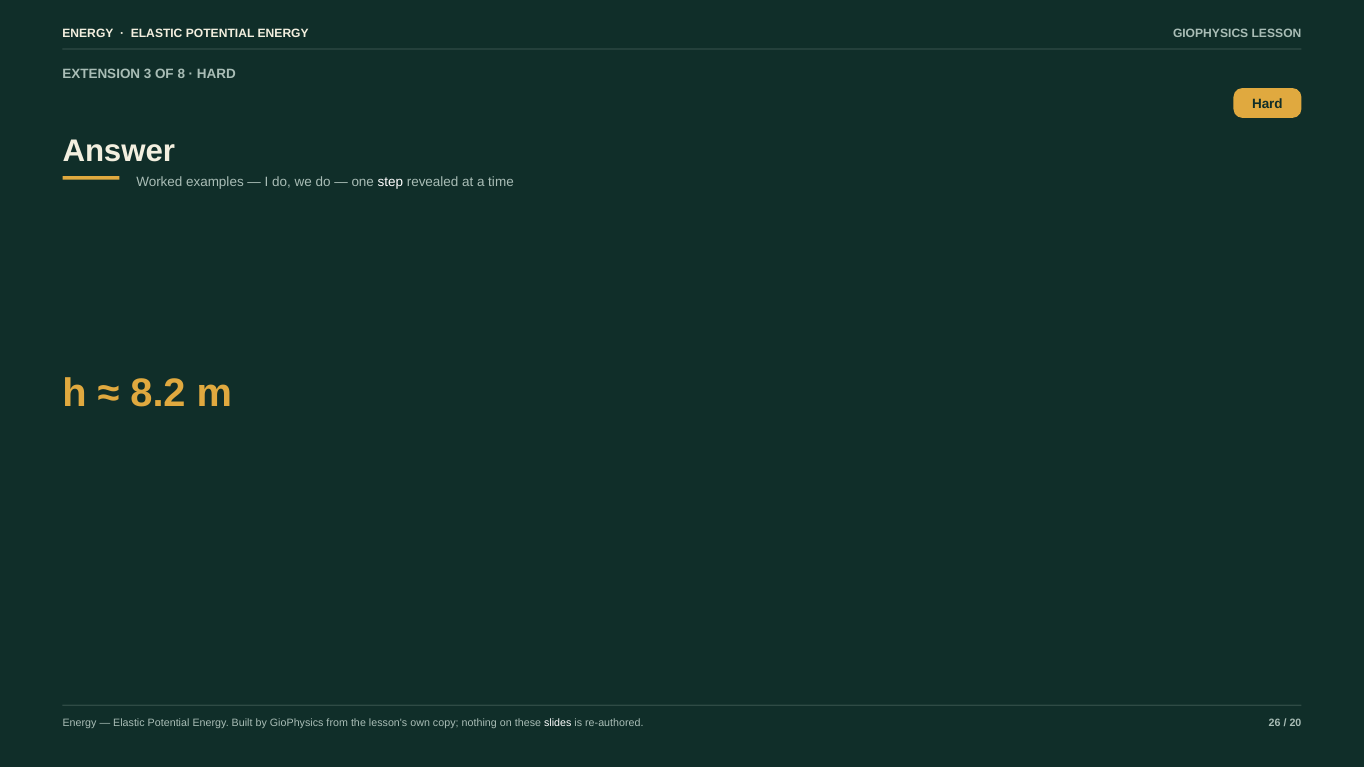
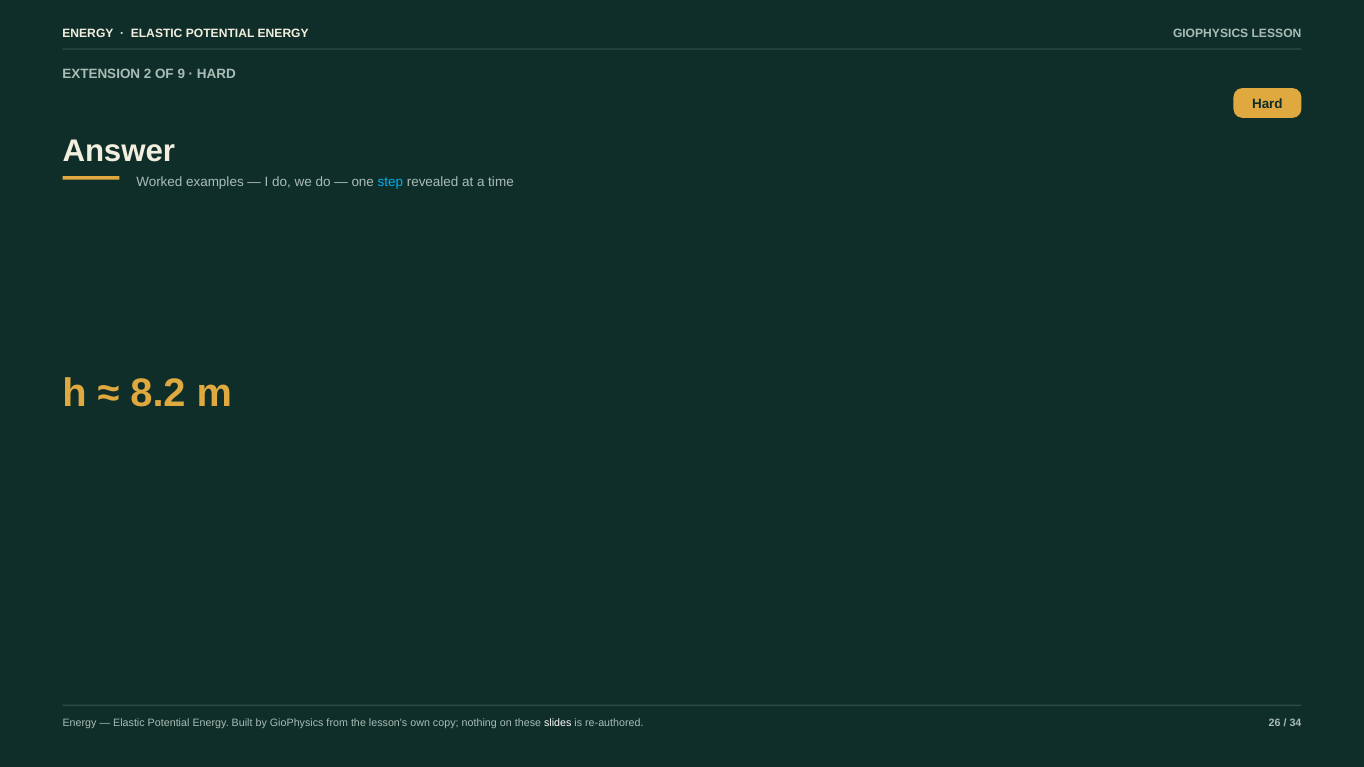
3: 3 -> 2 (148, 74)
8: 8 -> 9 (181, 74)
step colour: white -> light blue (390, 182)
20: 20 -> 34 (1295, 723)
